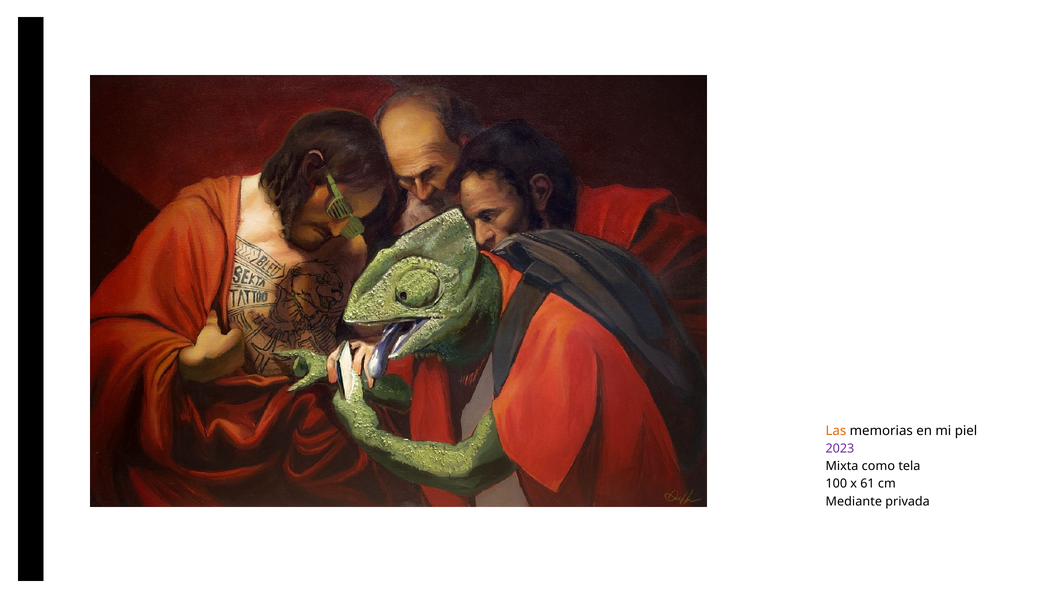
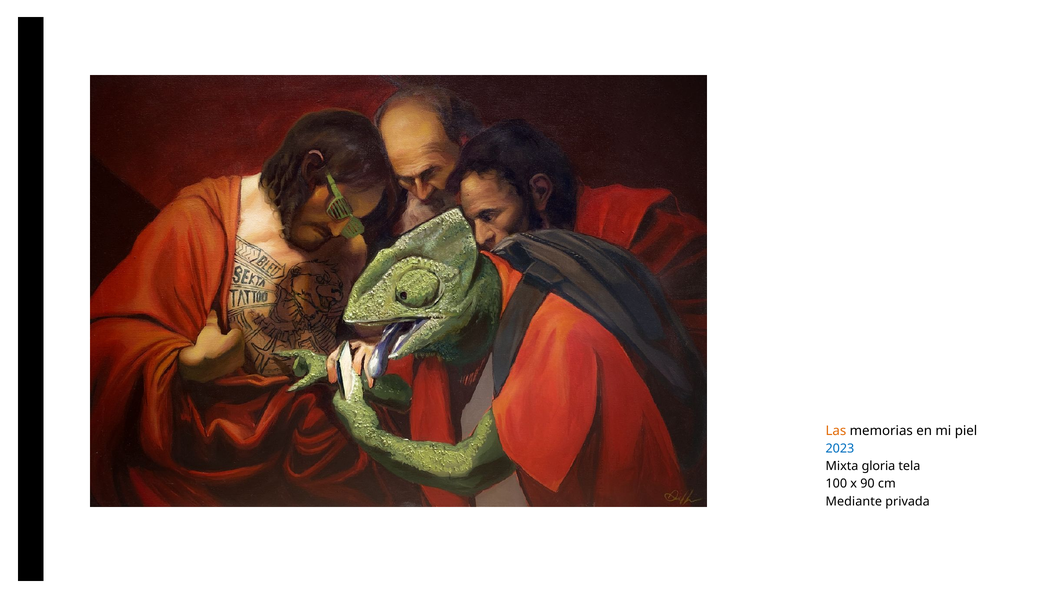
2023 colour: purple -> blue (840, 449)
como: como -> gloria (878, 467)
61: 61 -> 90 (867, 484)
